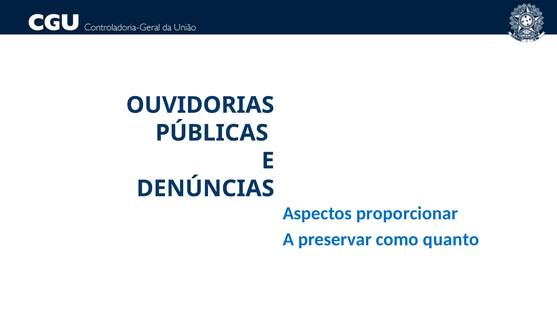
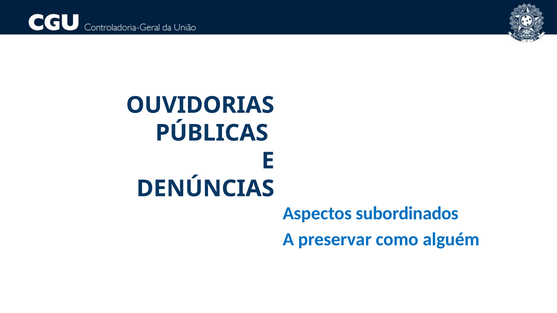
proporcionar: proporcionar -> subordinados (407, 214)
quanto: quanto -> alguém (451, 240)
